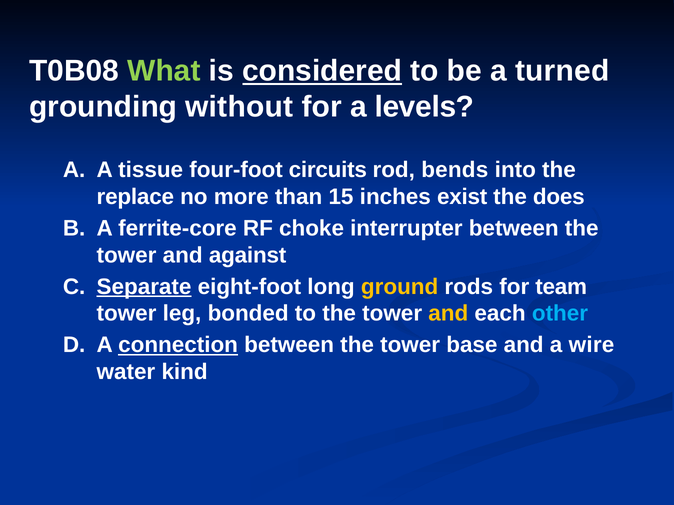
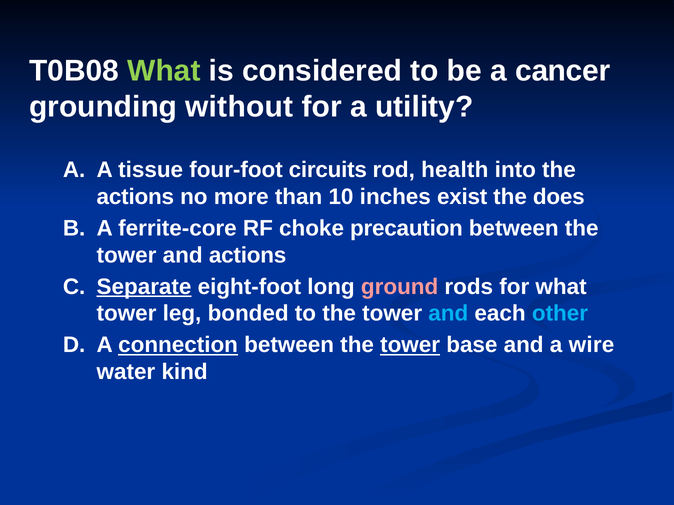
considered underline: present -> none (322, 71)
turned: turned -> cancer (563, 71)
levels: levels -> utility (424, 107)
bends: bends -> health (455, 170)
replace: replace -> actions (135, 197)
15: 15 -> 10 (341, 197)
interrupter: interrupter -> precaution (406, 228)
and against: against -> actions (248, 255)
ground colour: yellow -> pink (400, 287)
for team: team -> what (561, 287)
and colour: yellow -> light blue (448, 314)
tower underline: none -> present (410, 345)
